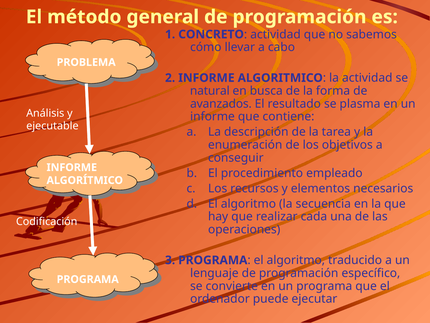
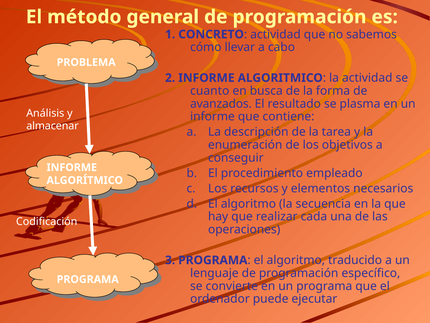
natural: natural -> cuanto (210, 91)
ejecutable: ejecutable -> almacenar (52, 126)
